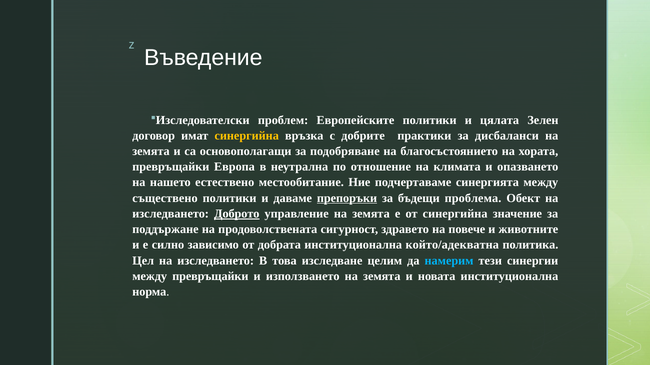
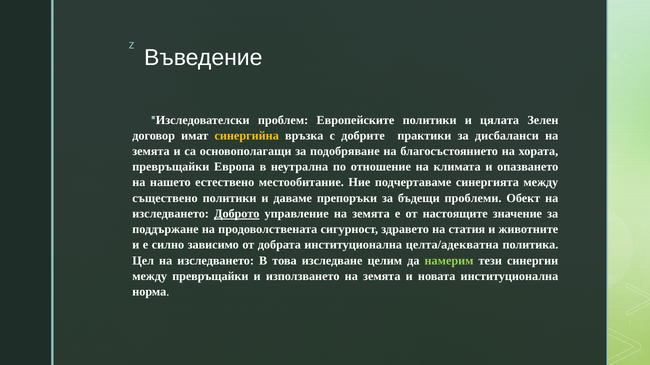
препоръки underline: present -> none (347, 198)
проблема: проблема -> проблеми (473, 198)
от синергийна: синергийна -> настоящите (455, 214)
повече: повече -> статия (467, 230)
който/адекватна: който/адекватна -> целта/адекватна (452, 245)
намерим colour: light blue -> light green (449, 261)
